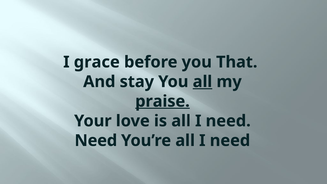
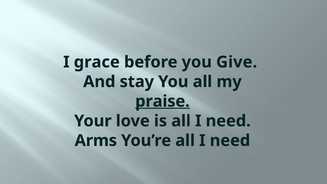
That: That -> Give (237, 62)
all underline: present -> none (202, 82)
Need: Need -> Arms (96, 141)
